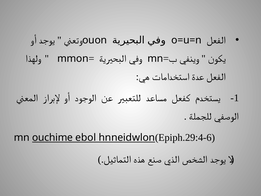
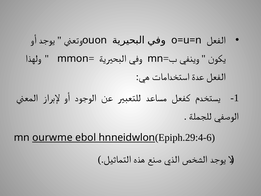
ouchime: ouchime -> ourwme (52, 137)
